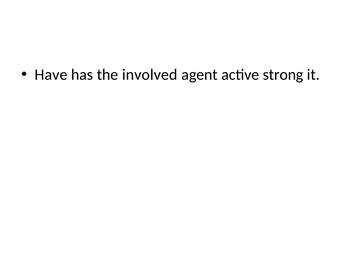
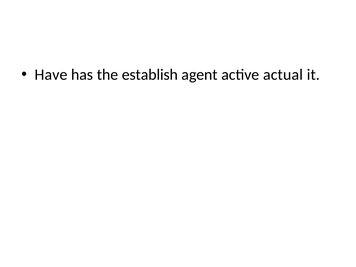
involved: involved -> establish (150, 75)
strong: strong -> actual (283, 75)
